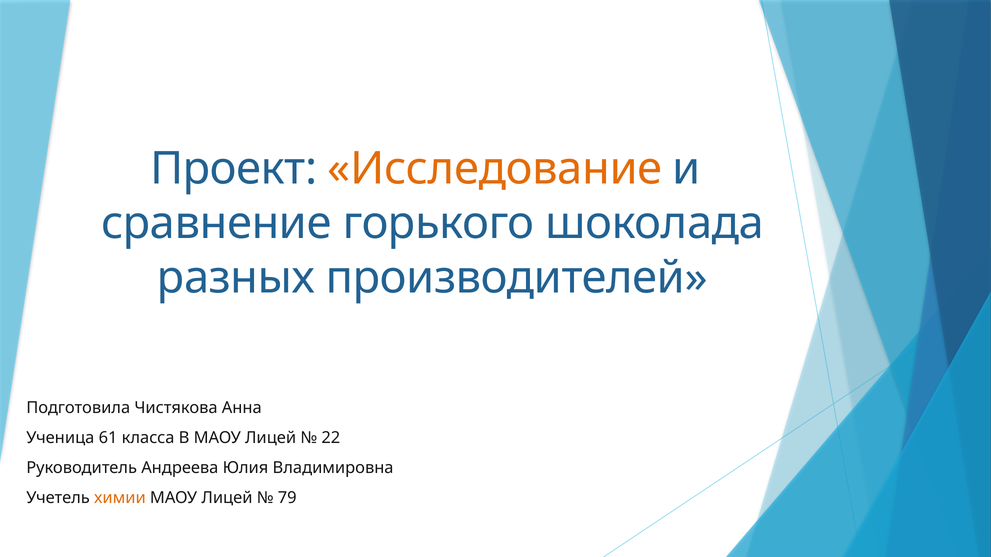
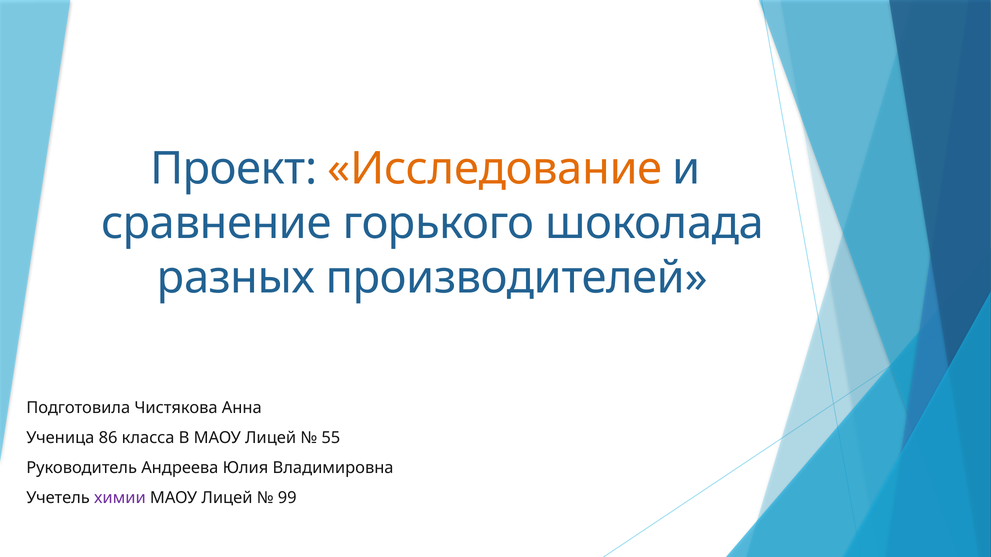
61: 61 -> 86 (108, 438)
22: 22 -> 55 (331, 438)
химии colour: orange -> purple (120, 498)
79: 79 -> 99 (287, 498)
